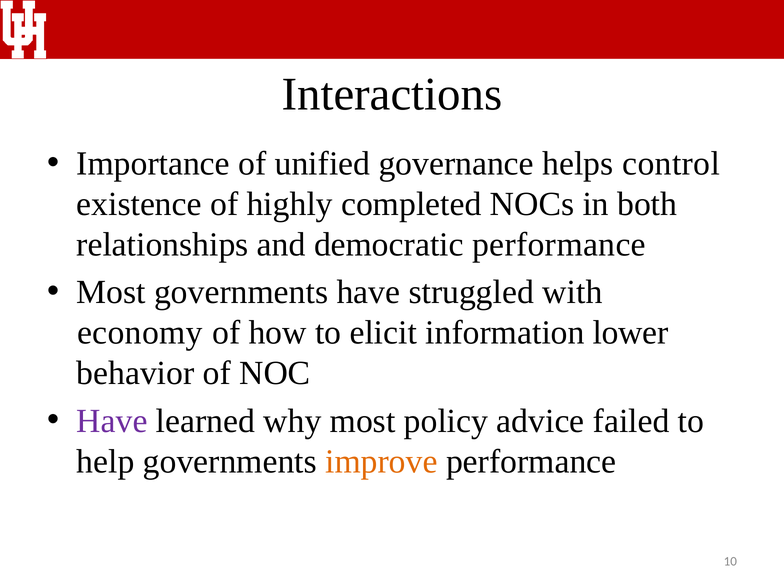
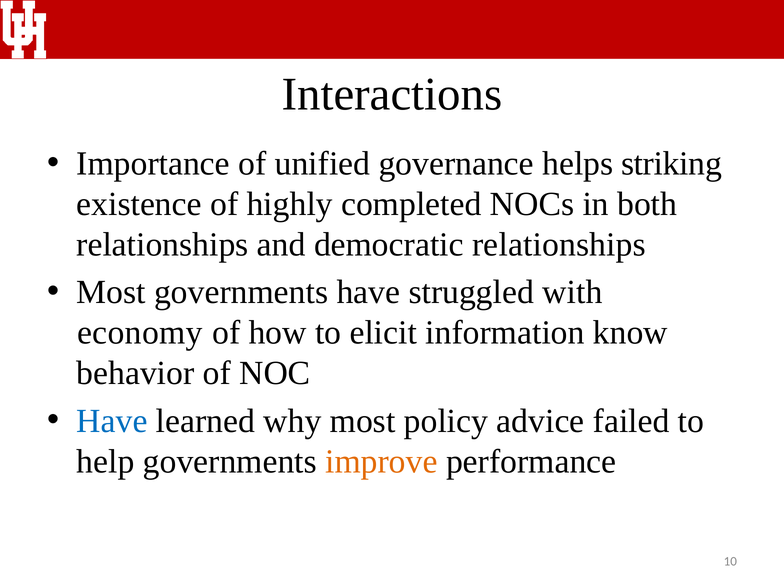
control: control -> striking (672, 164)
democratic performance: performance -> relationships (559, 245)
lower: lower -> know (630, 333)
Have colour: purple -> blue (112, 421)
